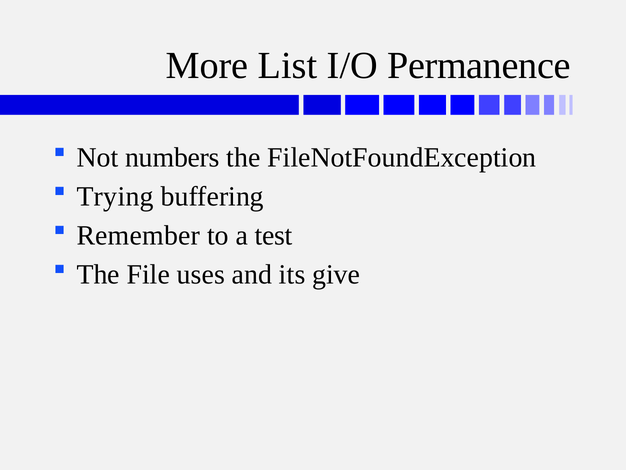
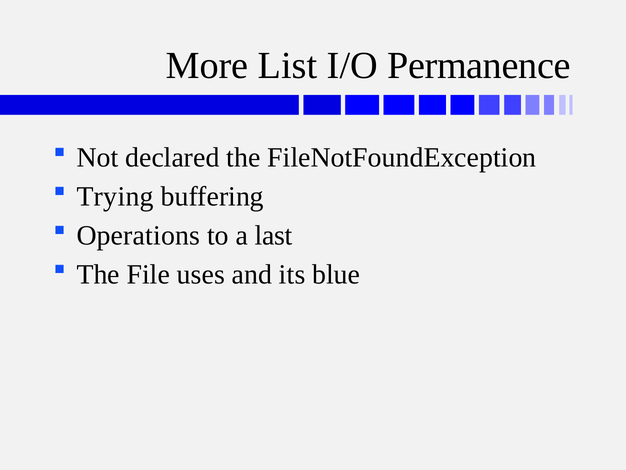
numbers: numbers -> declared (172, 157)
Remember: Remember -> Operations (138, 235)
test: test -> last (274, 235)
give: give -> blue (336, 274)
